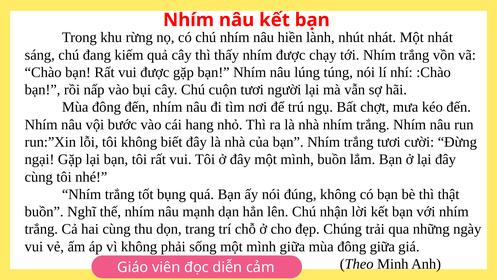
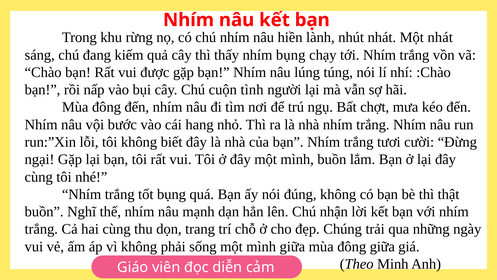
nhím được: được -> bụng (291, 55)
cuộn tươi: tươi -> tình (252, 90)
